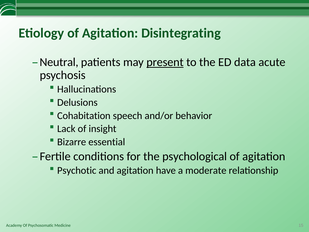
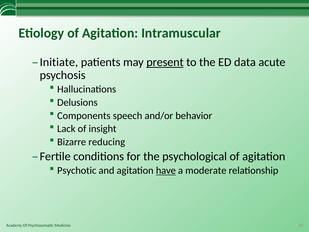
Disintegrating: Disintegrating -> Intramuscular (181, 33)
Neutral: Neutral -> Initiate (59, 62)
Cohabitation: Cohabitation -> Components (84, 115)
essential: essential -> reducing (107, 142)
have underline: none -> present (166, 170)
